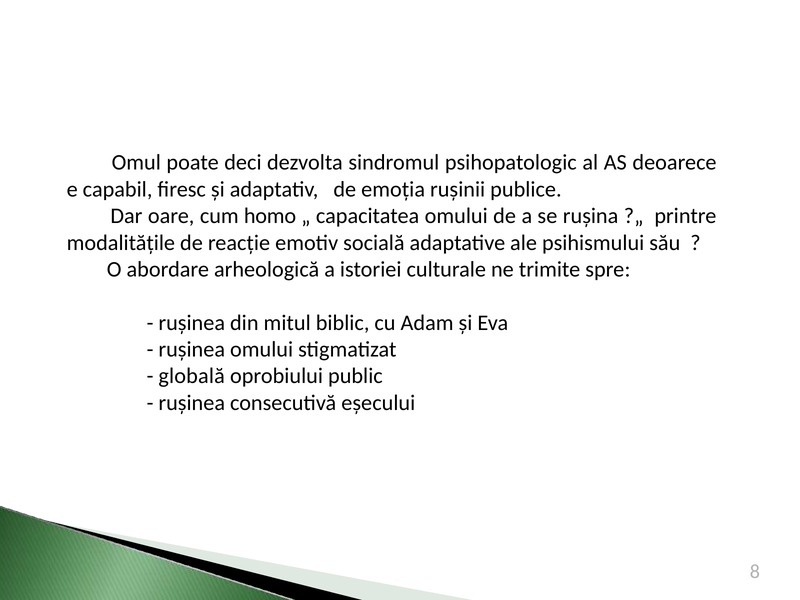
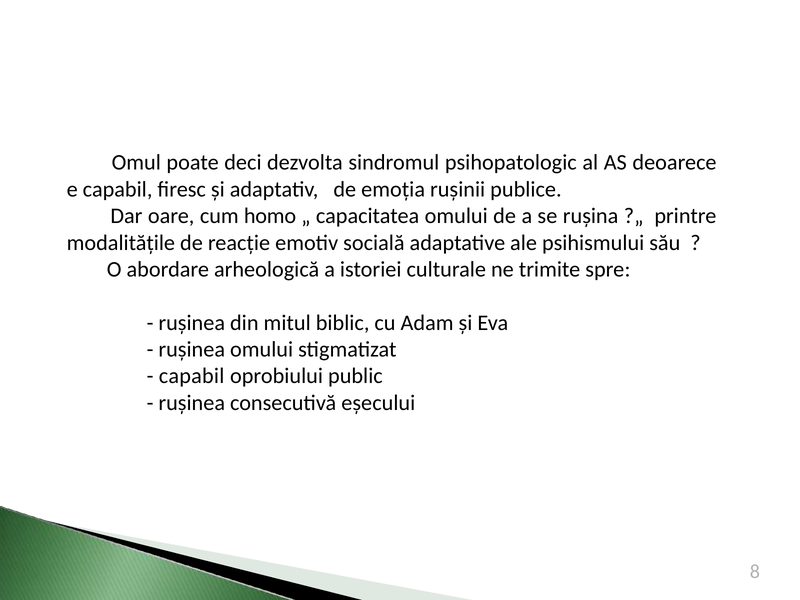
globală: globală -> capabil (192, 376)
